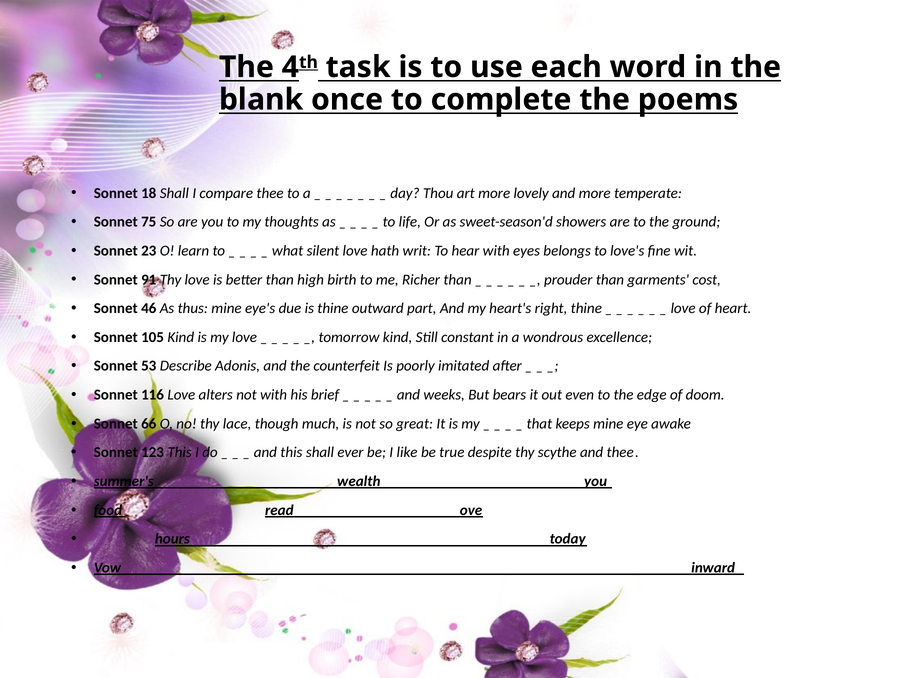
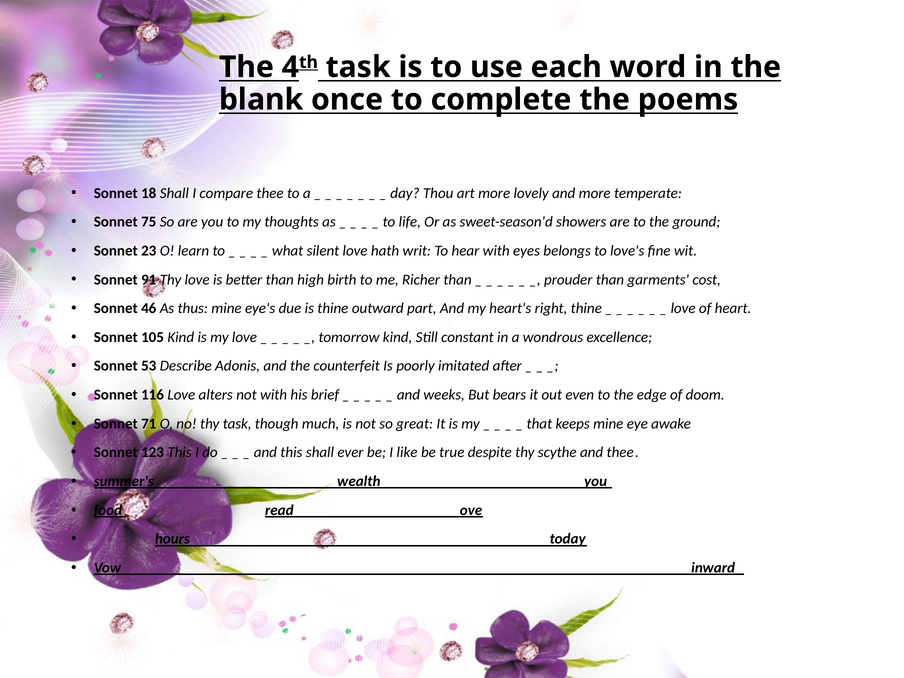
66: 66 -> 71 (149, 424)
thy lace: lace -> task (237, 424)
